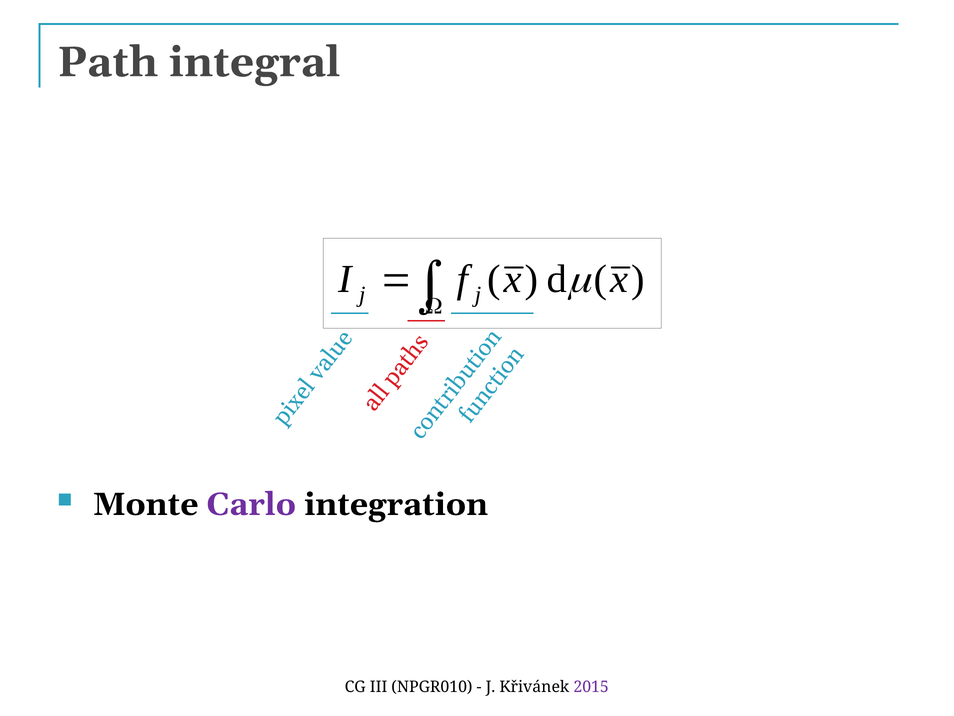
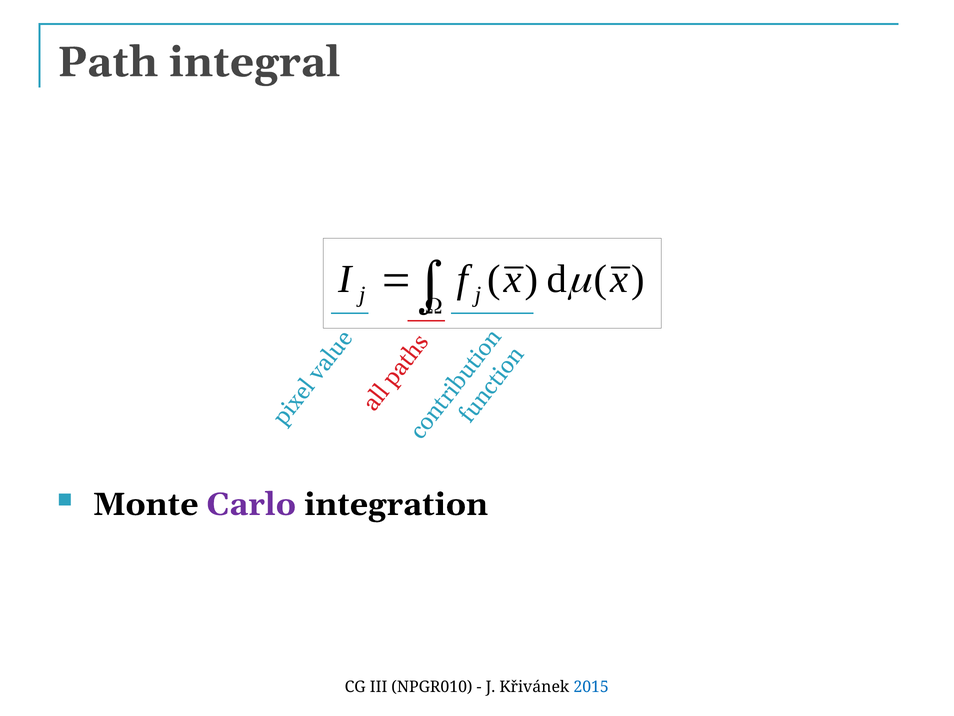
2015 colour: purple -> blue (591, 686)
